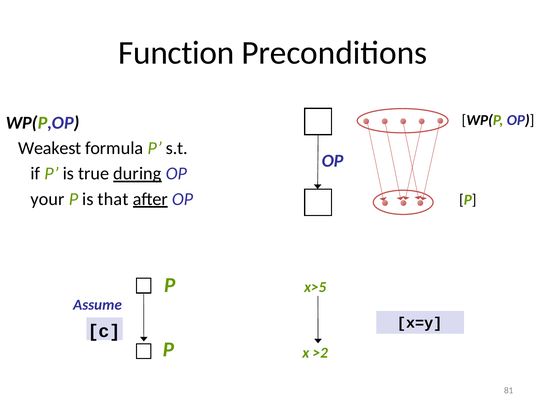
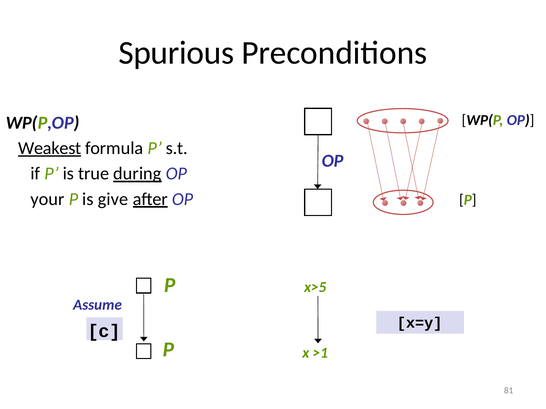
Function: Function -> Spurious (176, 53)
Weakest underline: none -> present (50, 148)
that: that -> give (113, 199)
>2: >2 -> >1 (320, 353)
